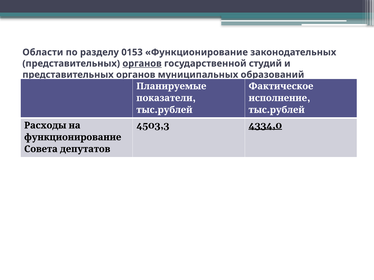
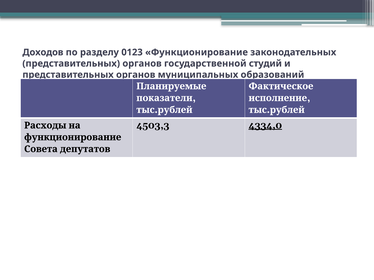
Области: Области -> Доходов (43, 52)
0153: 0153 -> 0123 (132, 52)
органов underline: present -> none (142, 64)
